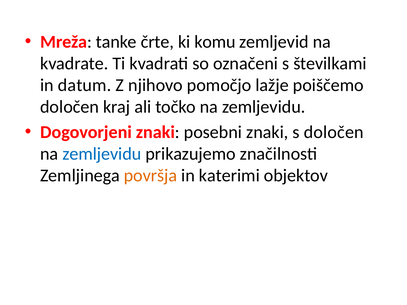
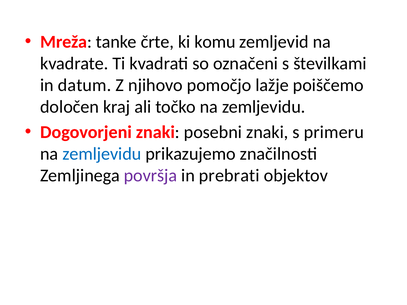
s določen: določen -> primeru (334, 132)
površja colour: orange -> purple (151, 176)
katerimi: katerimi -> prebrati (229, 176)
